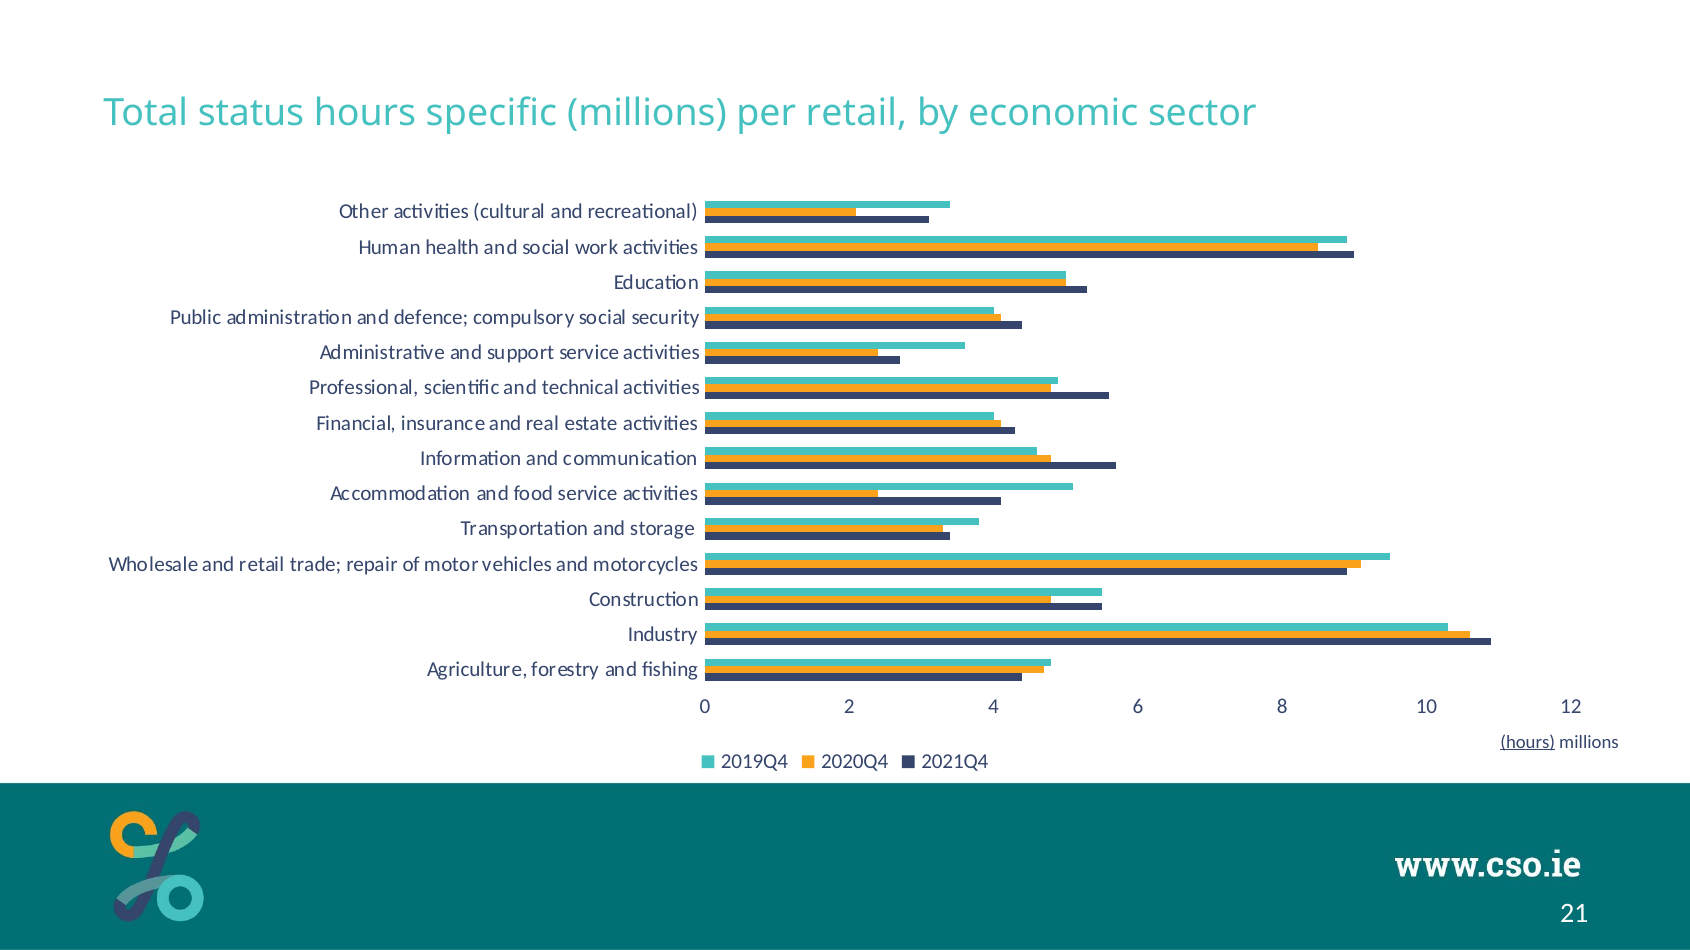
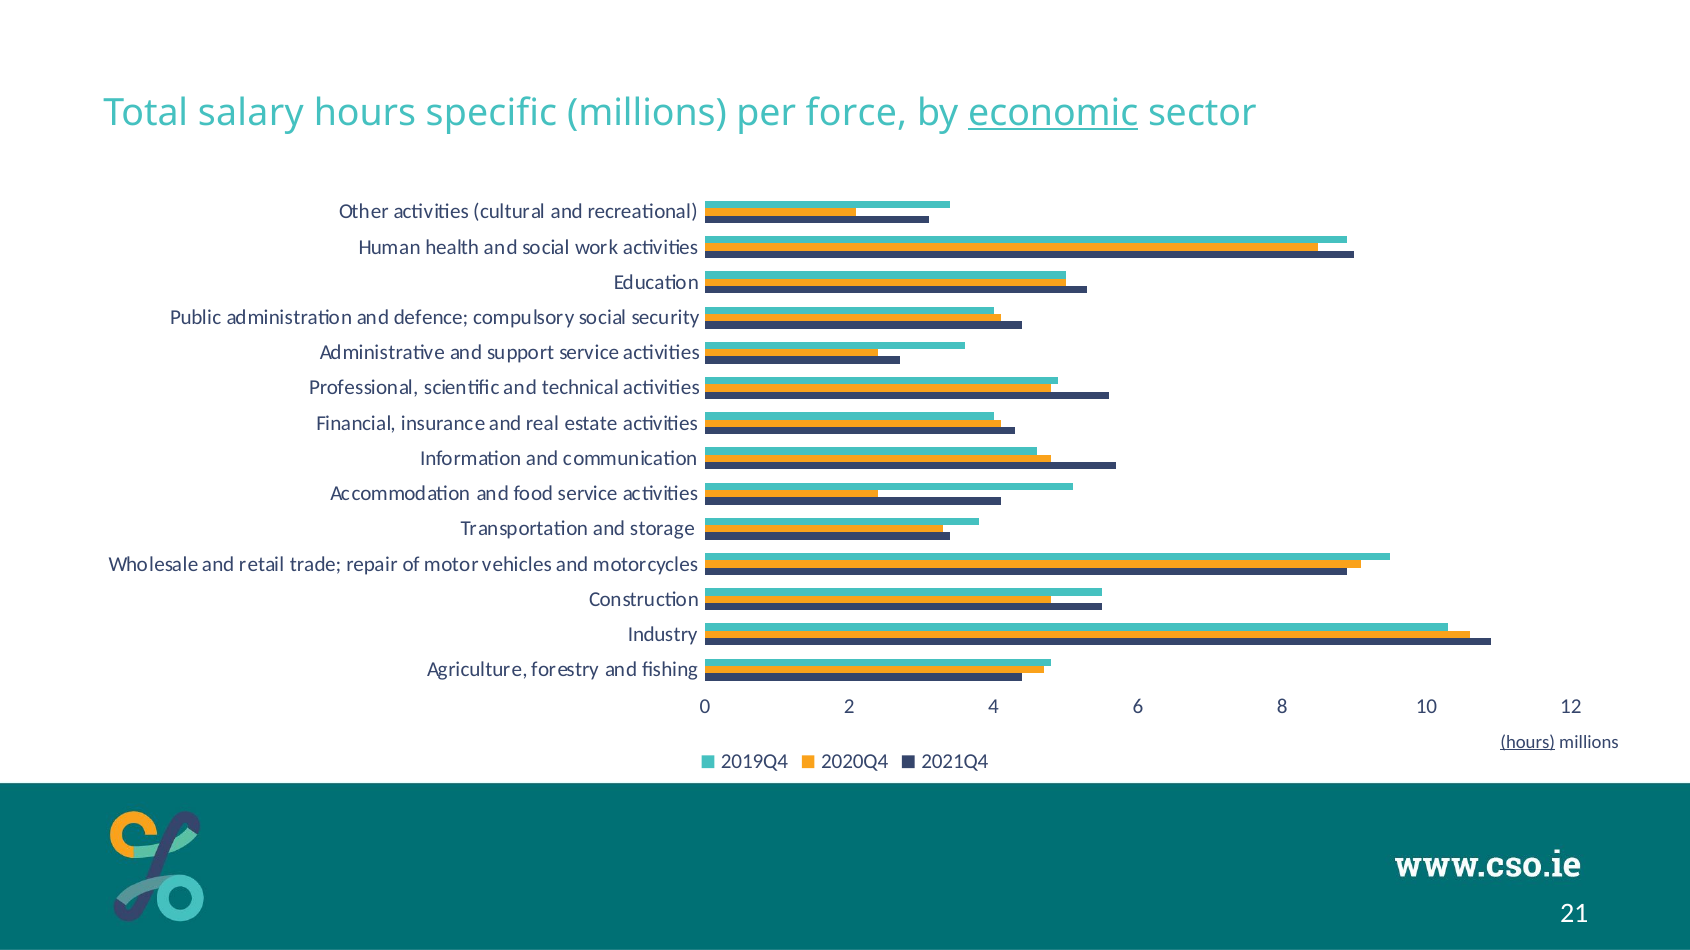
status: status -> salary (251, 113)
per retail: retail -> force (856, 113)
economic underline: none -> present (1053, 113)
